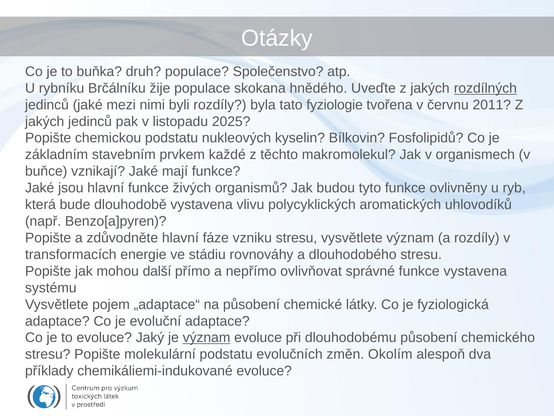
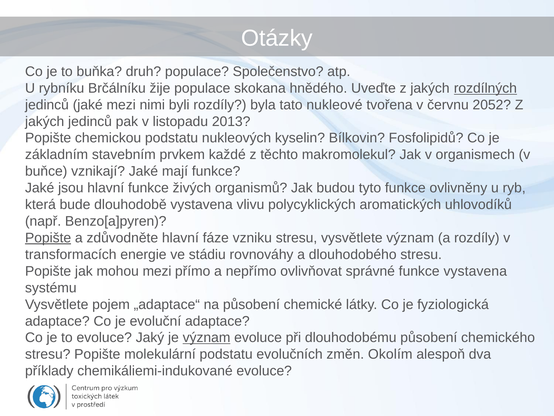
fyziologie: fyziologie -> nukleové (334, 105)
2011: 2011 -> 2052 (492, 105)
2025: 2025 -> 2013 (231, 121)
Popište underline: none -> present (48, 238)
mohou další: další -> mezi (157, 271)
